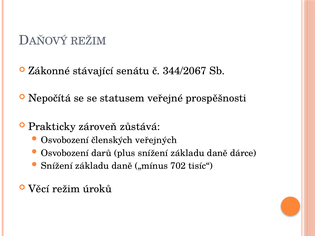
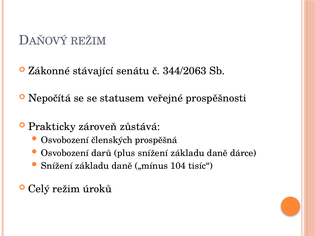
344/2067: 344/2067 -> 344/2063 (185, 71)
veřejných: veřejných -> prospěšná (156, 140)
702: 702 -> 104 (178, 166)
Věcí: Věcí -> Celý (39, 189)
